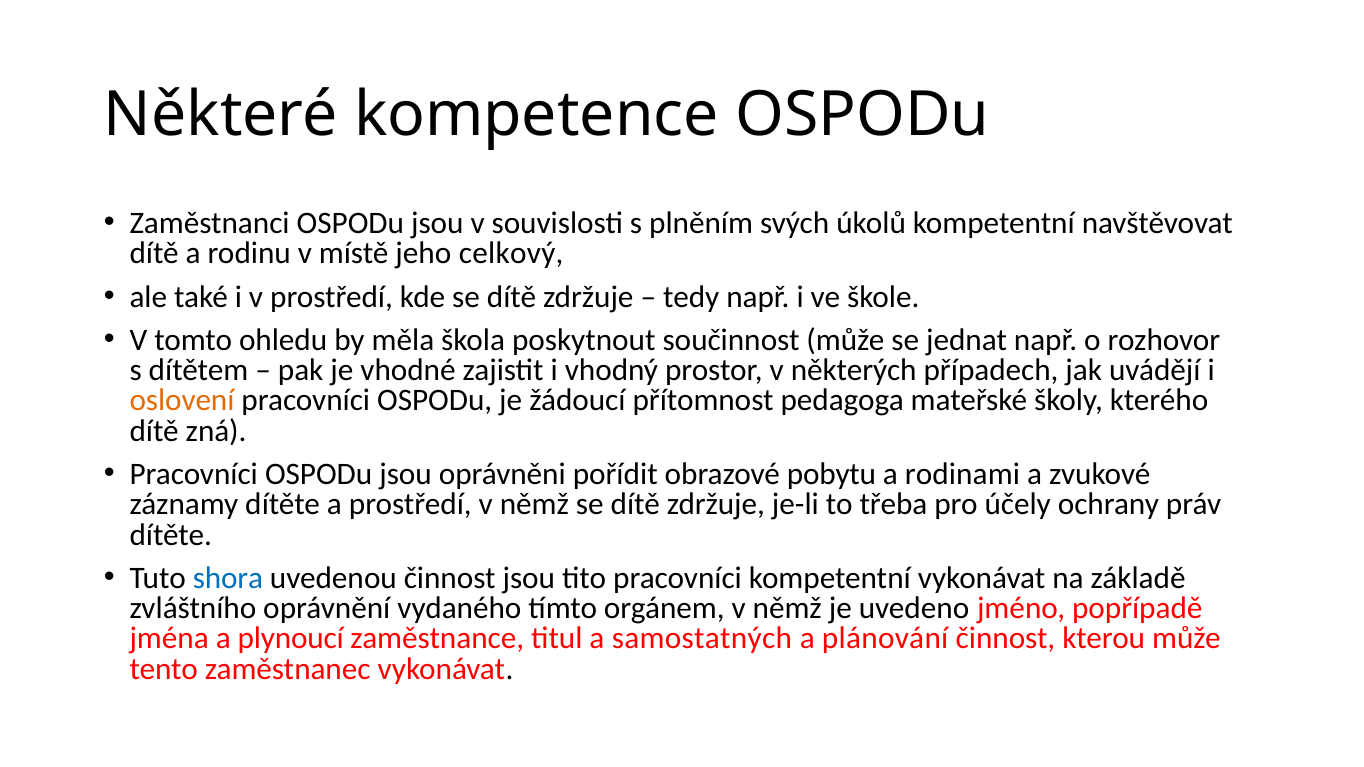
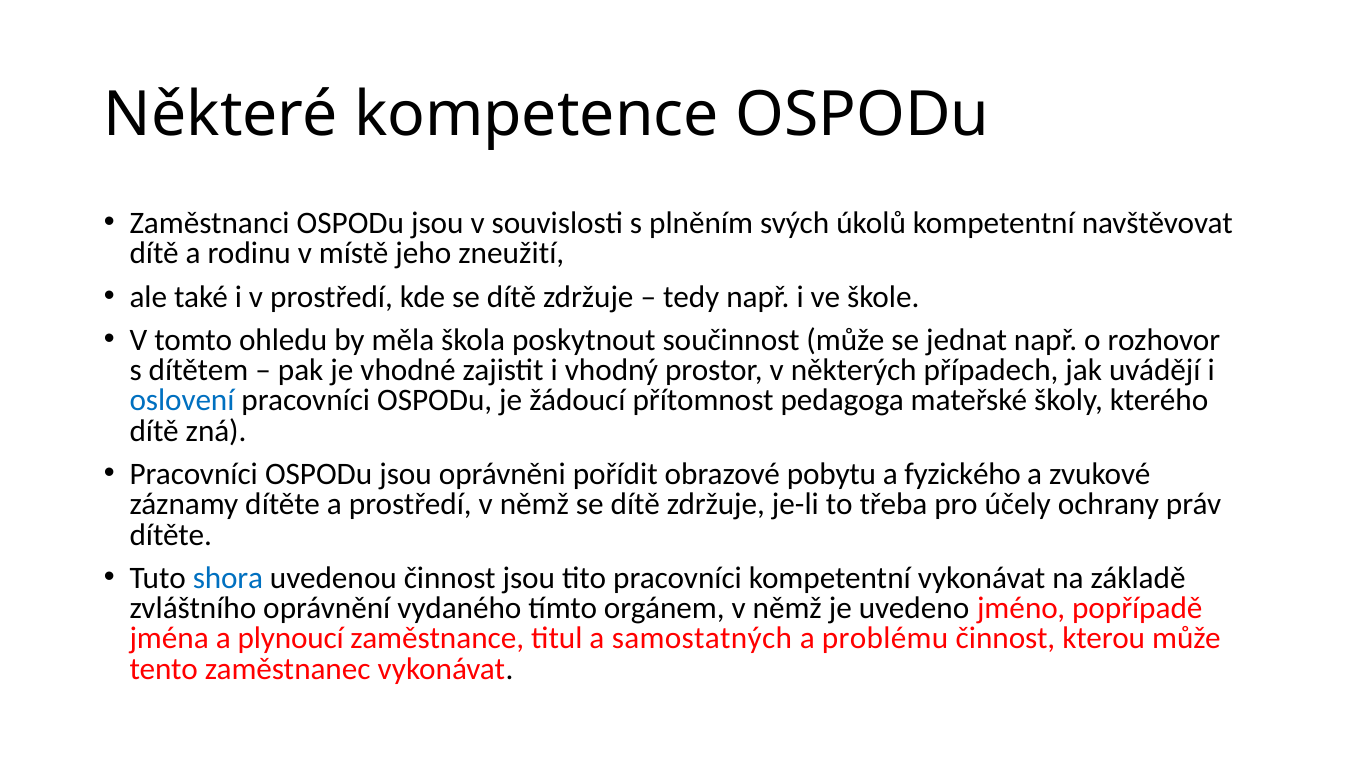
celkový: celkový -> zneužití (511, 254)
oslovení colour: orange -> blue (182, 401)
rodinami: rodinami -> fyzického (963, 474)
plánování: plánování -> problému (885, 639)
